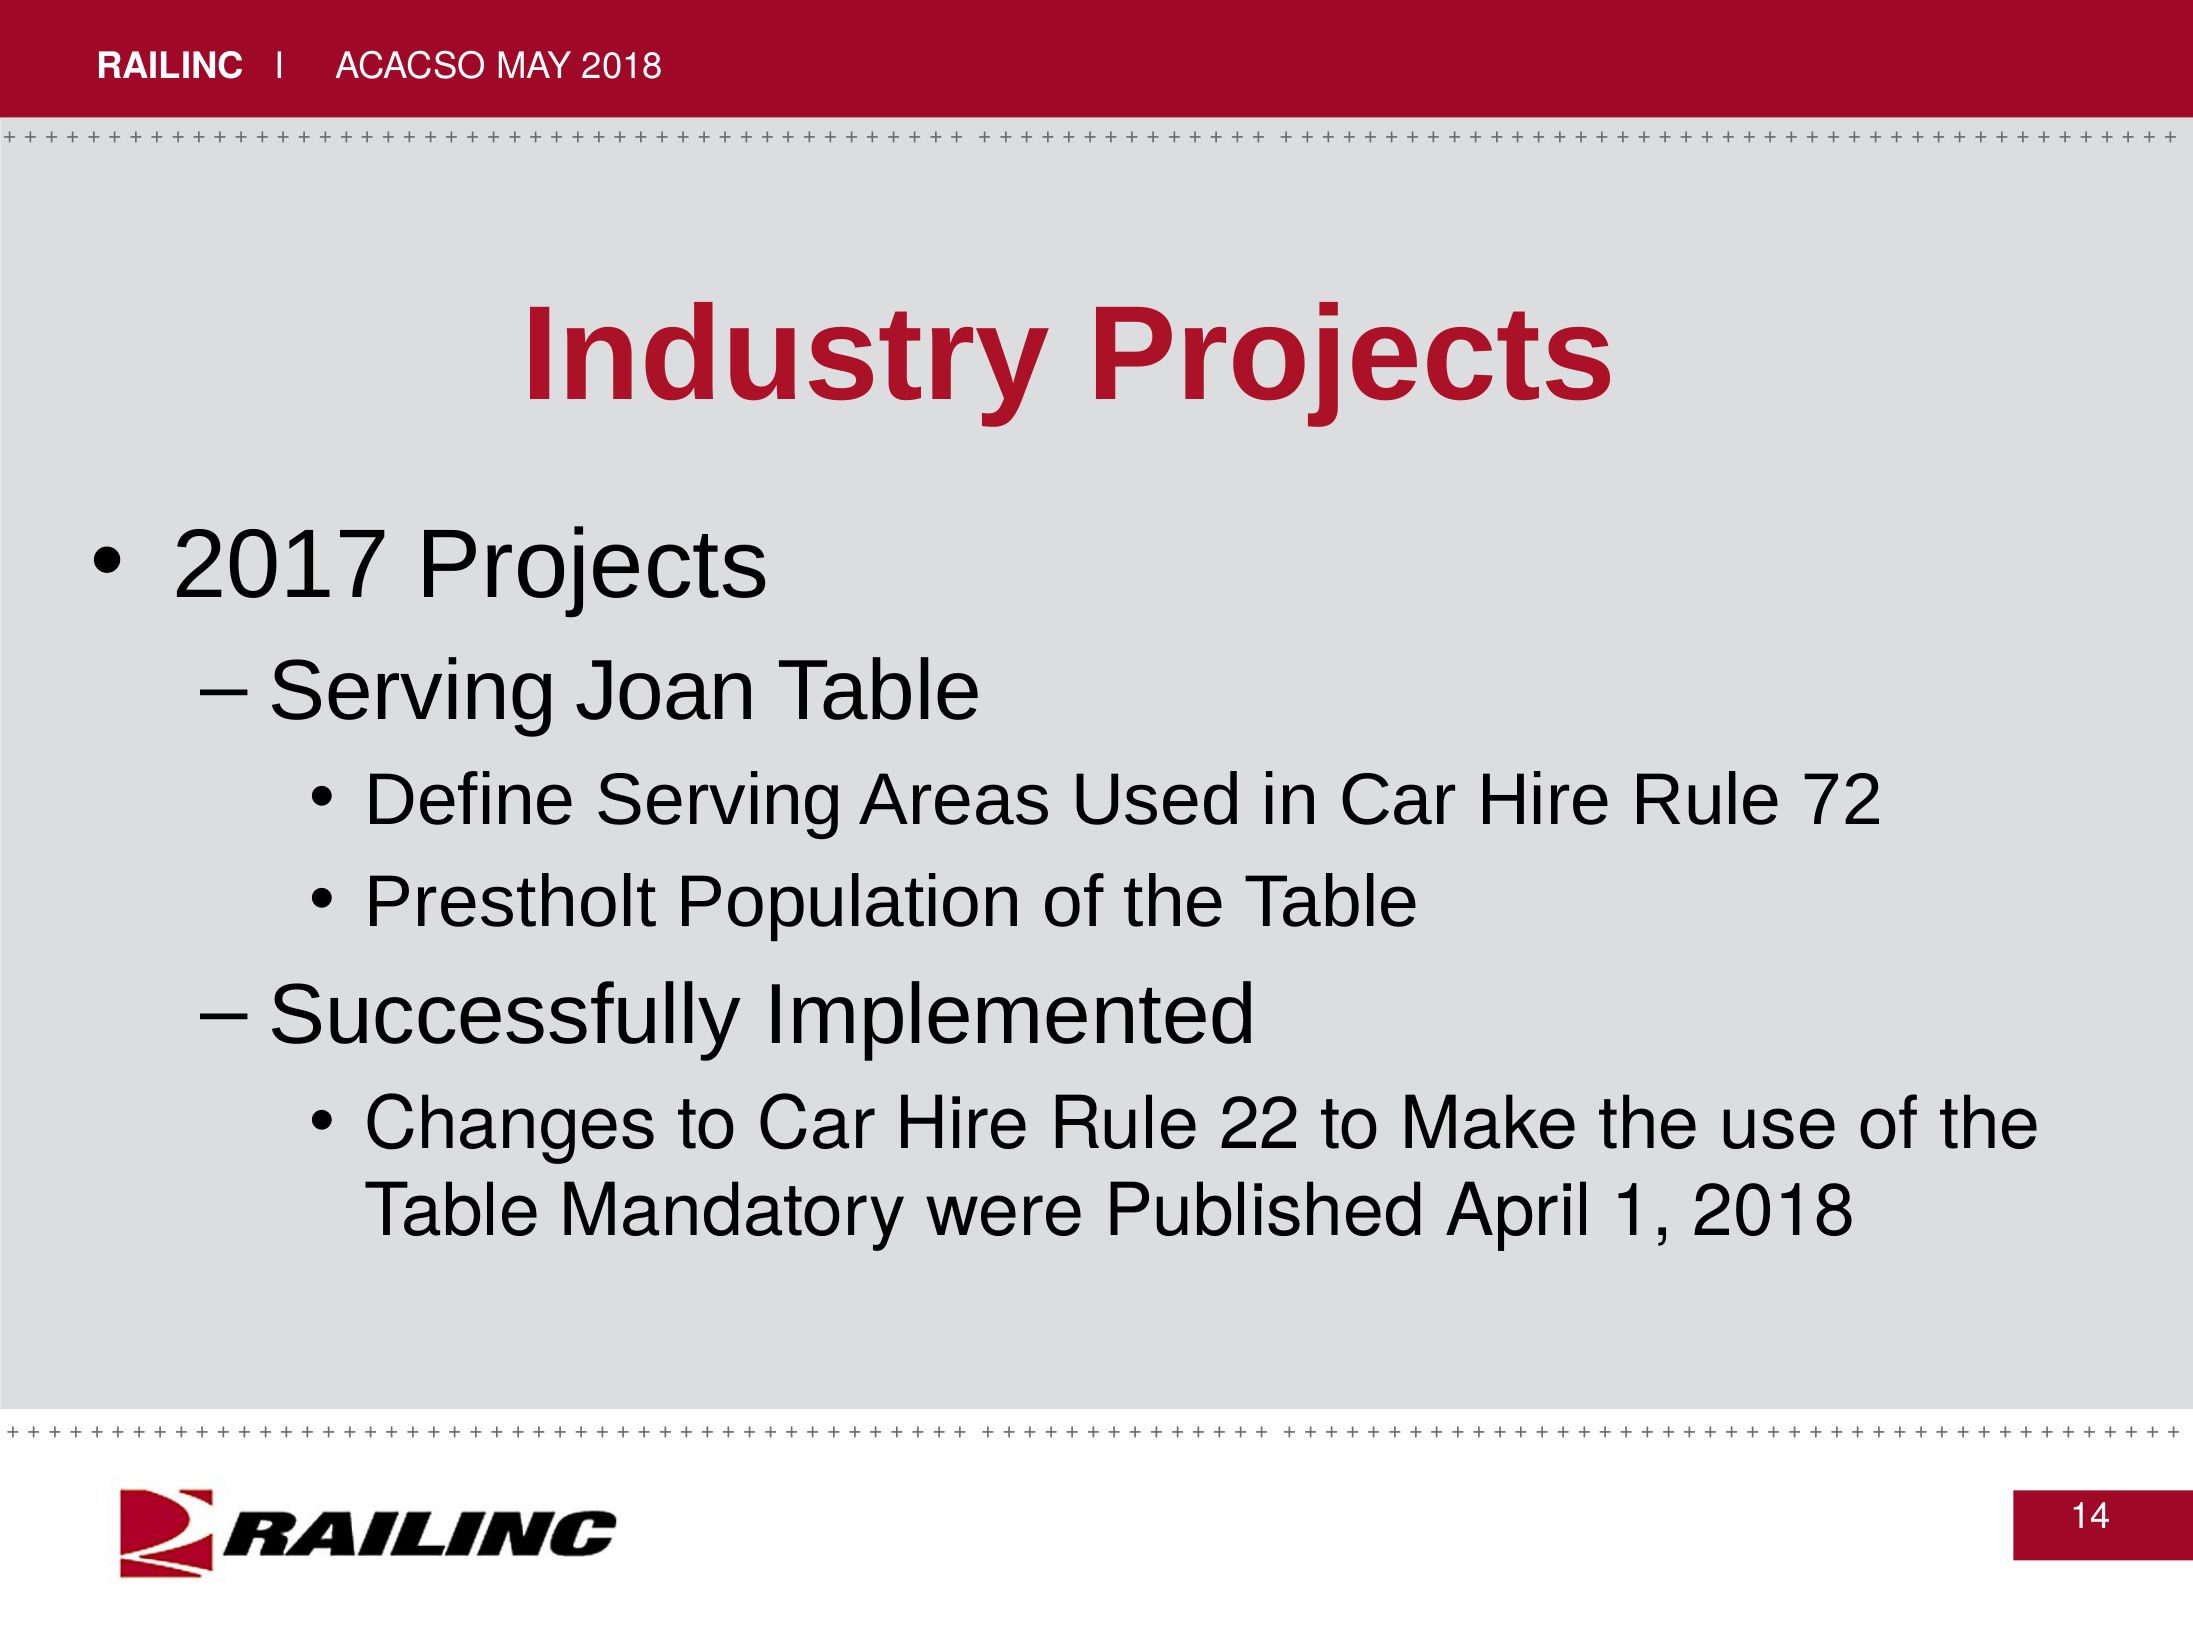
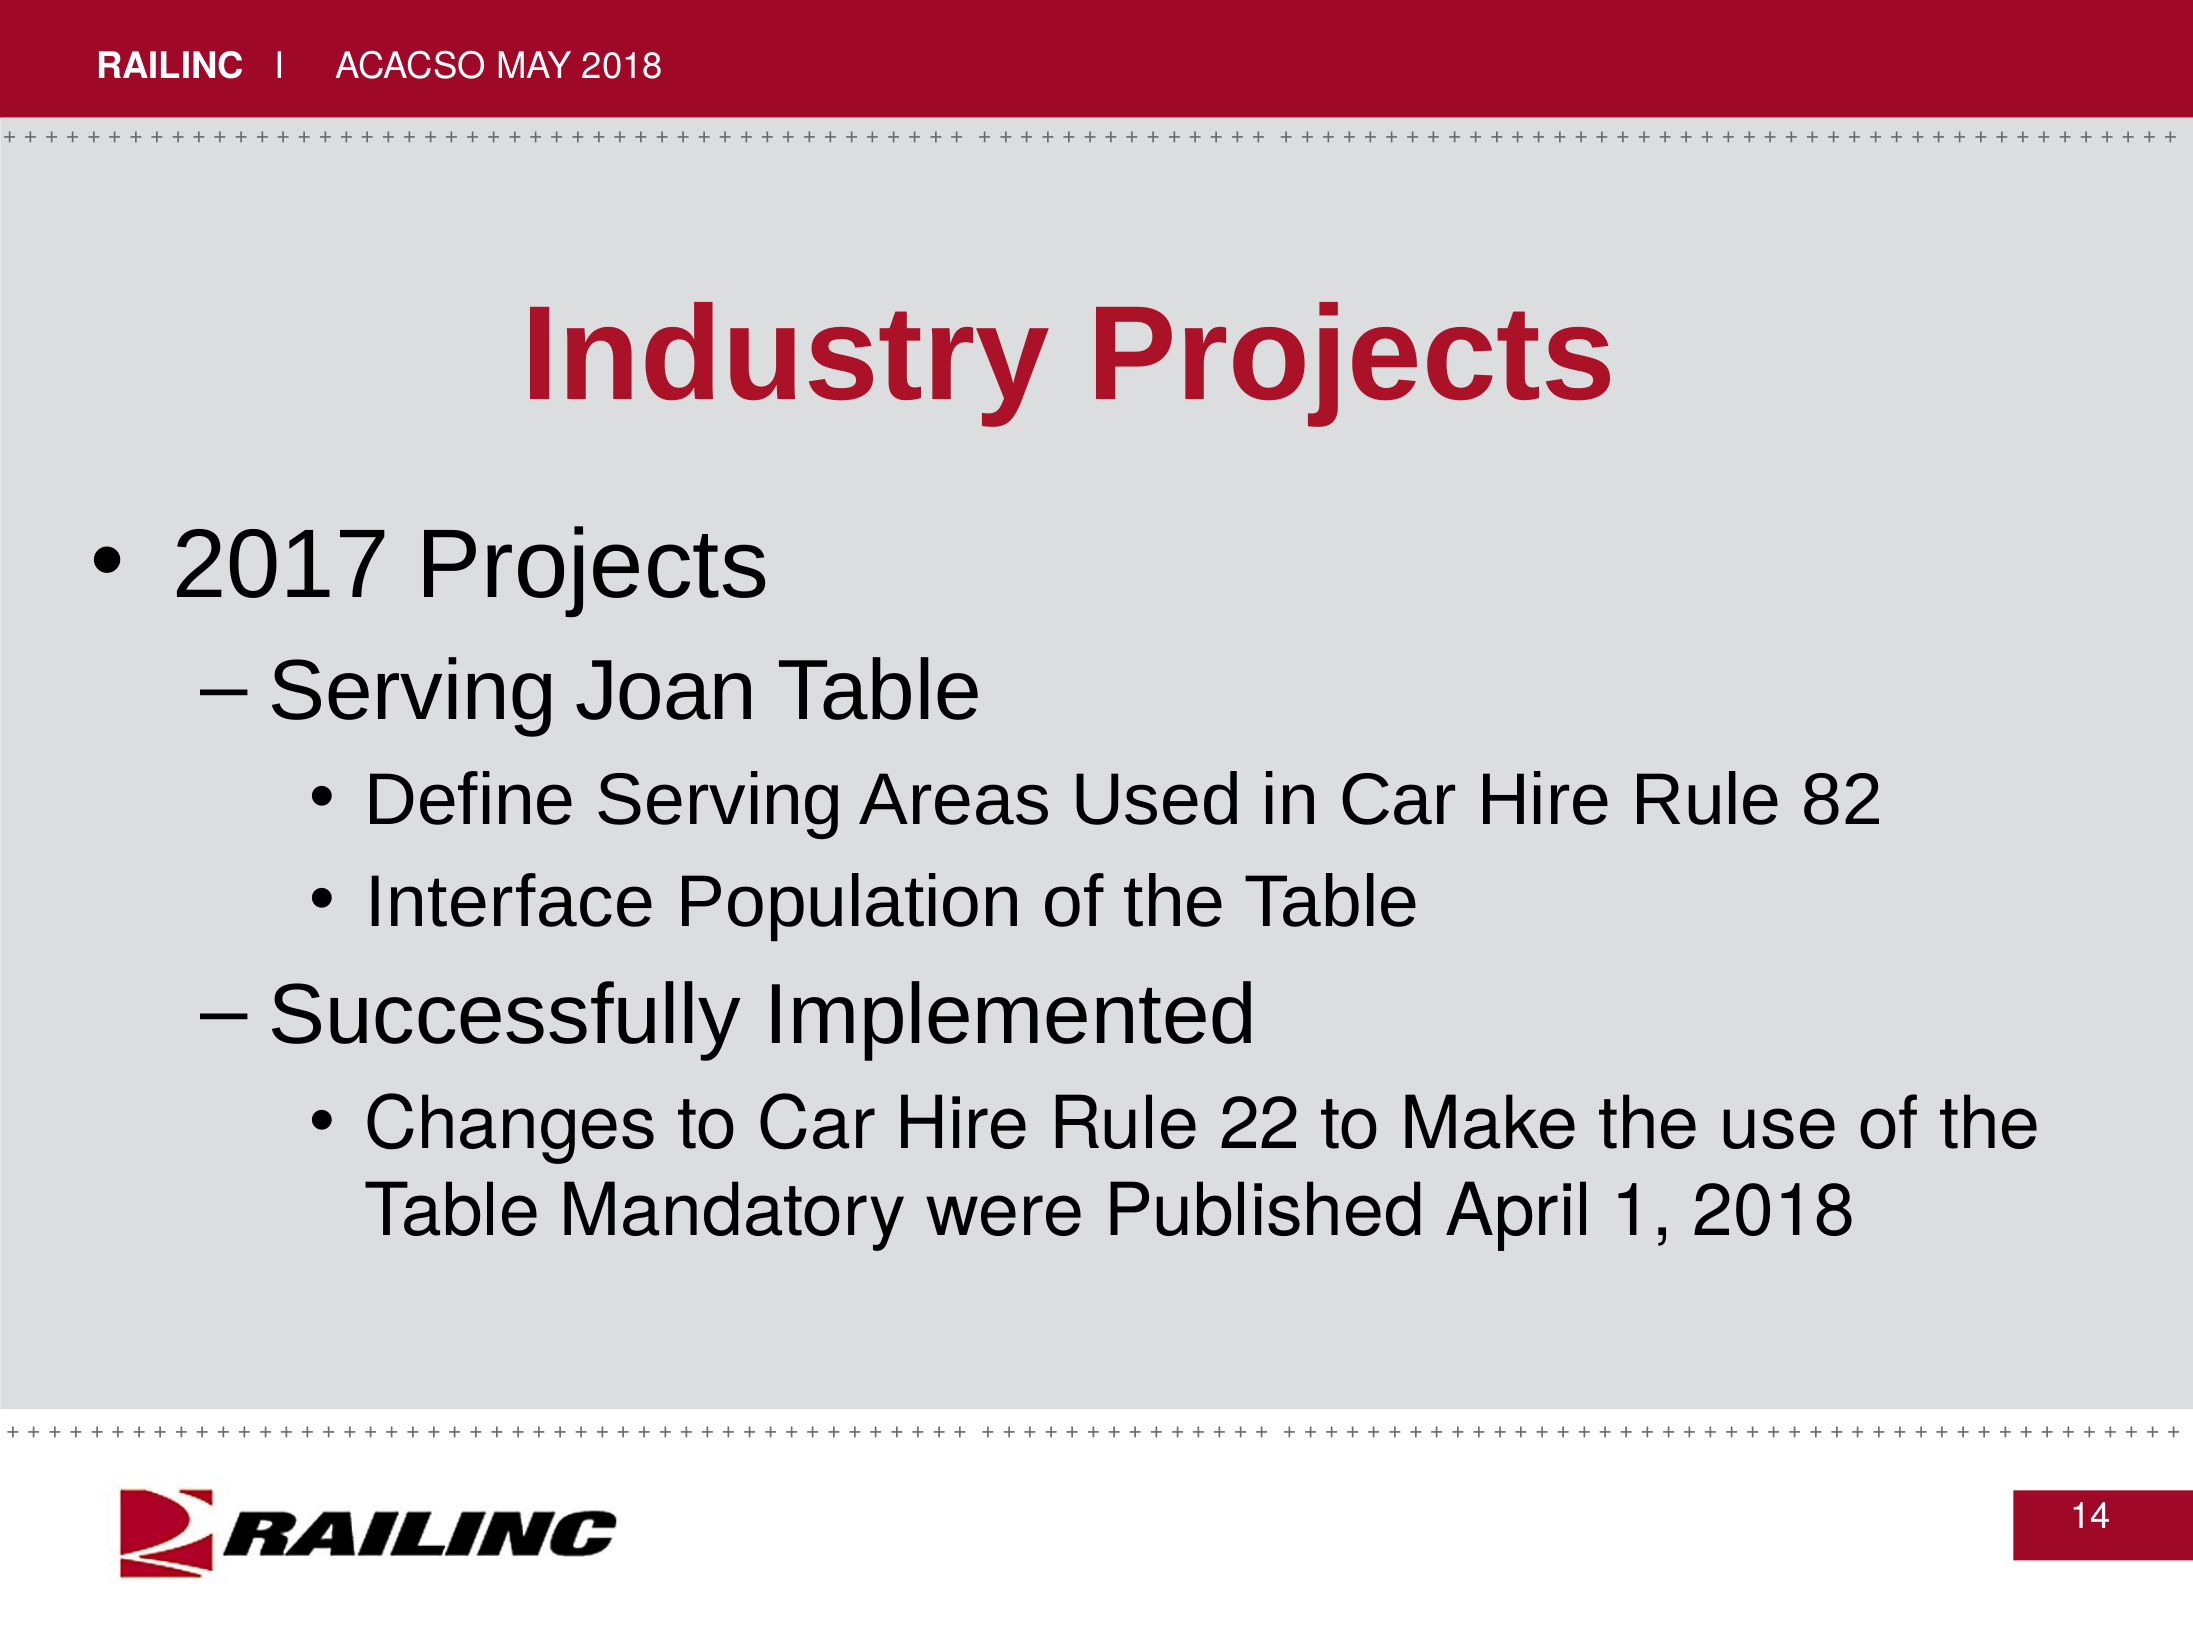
72: 72 -> 82 (1843, 800)
Prestholt: Prestholt -> Interface (510, 902)
